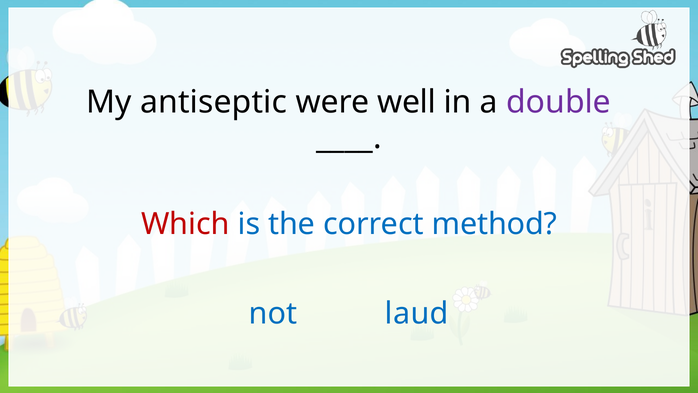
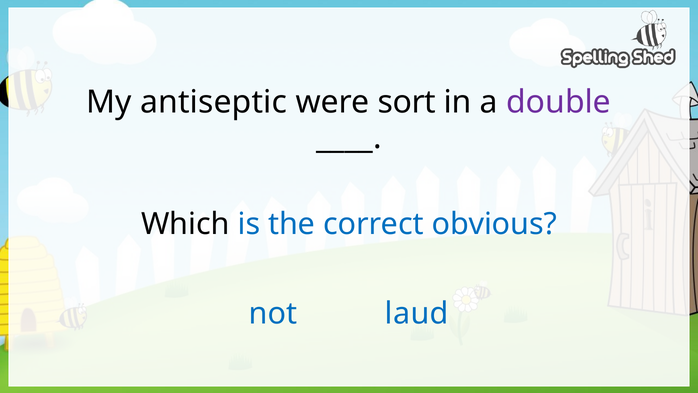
well: well -> sort (407, 102)
Which colour: red -> black (185, 224)
method: method -> obvious (494, 224)
